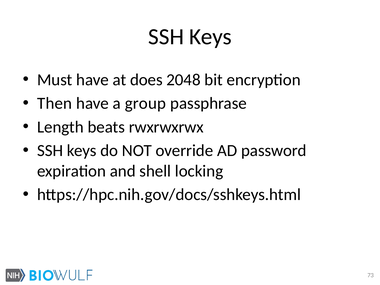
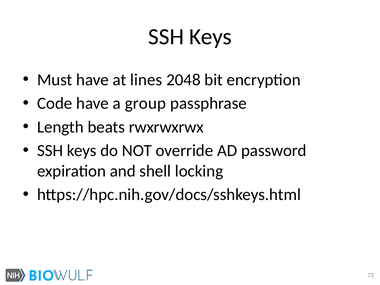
does: does -> lines (146, 80)
Then: Then -> Code (55, 103)
